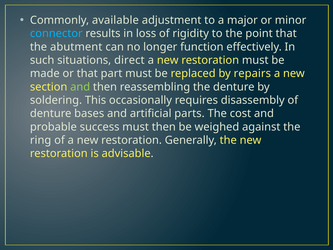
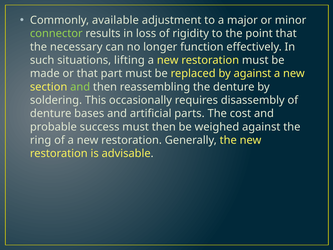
connector colour: light blue -> light green (56, 34)
abutment: abutment -> necessary (76, 47)
direct: direct -> lifting (129, 60)
by repairs: repairs -> against (252, 73)
